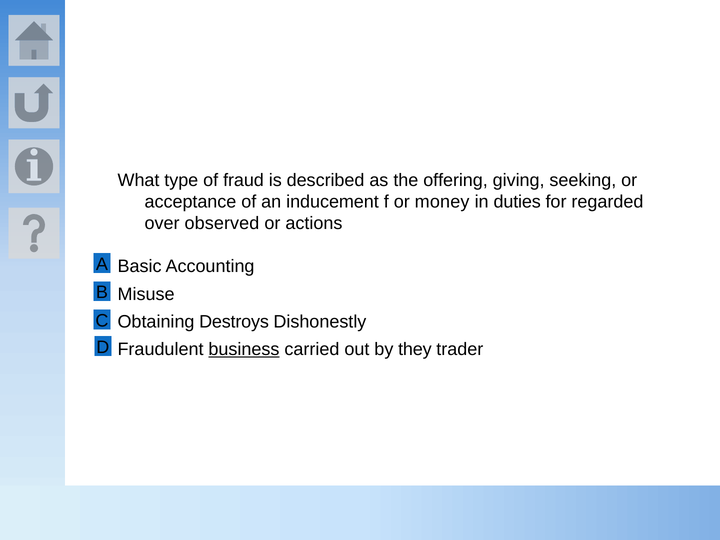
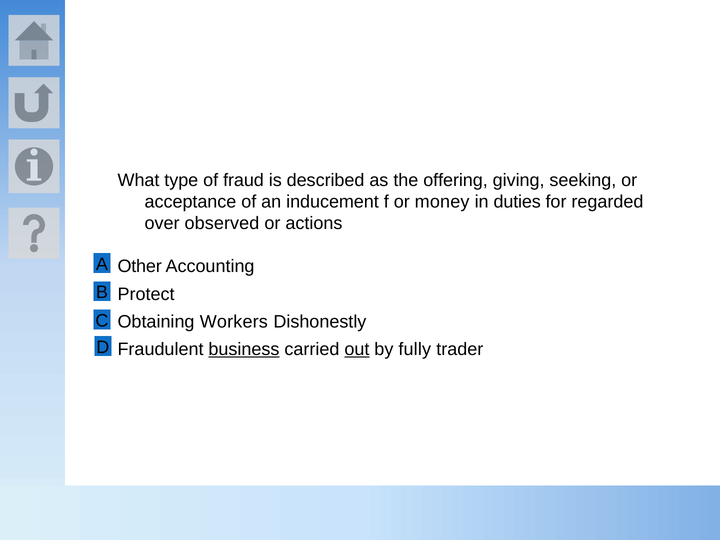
Basic: Basic -> Other (140, 266)
Misuse: Misuse -> Protect (146, 294)
Destroys: Destroys -> Workers (234, 322)
out underline: none -> present (357, 349)
they: they -> fully (415, 349)
